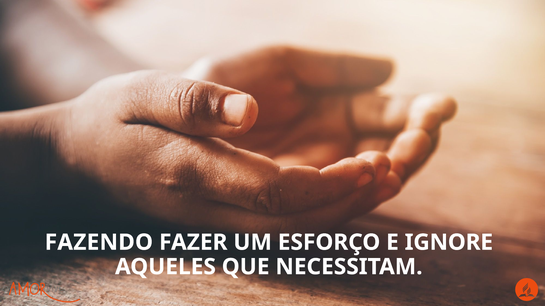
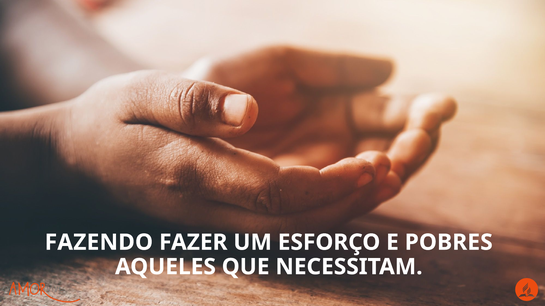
IGNORE: IGNORE -> POBRES (449, 243)
